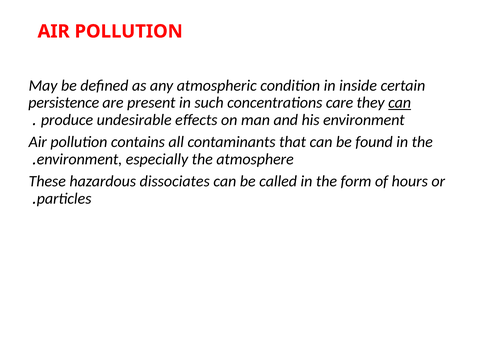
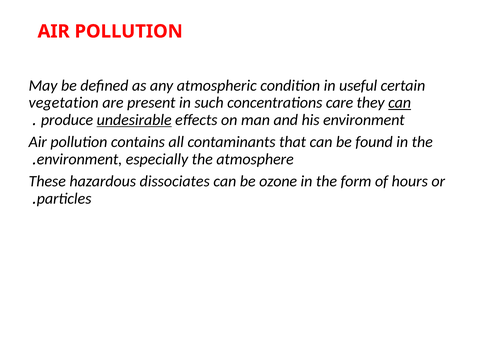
inside: inside -> useful (358, 85)
persistence: persistence -> vegetation (64, 103)
undesirable underline: none -> present (134, 120)
called: called -> ozone (278, 181)
